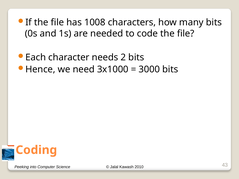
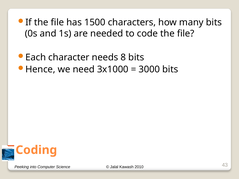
1008: 1008 -> 1500 (95, 22)
2: 2 -> 8 (123, 58)
